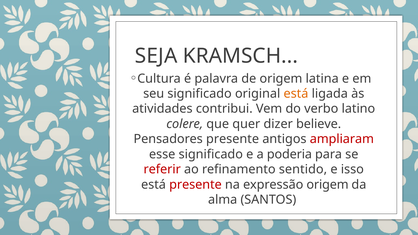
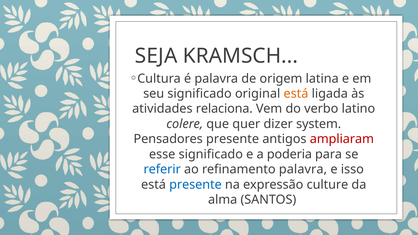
contribui: contribui -> relaciona (224, 109)
believe: believe -> system (319, 124)
referir colour: red -> blue (162, 169)
refinamento sentido: sentido -> palavra (303, 169)
presente colour: red -> blue (195, 185)
expressão origem: origem -> culture (327, 185)
